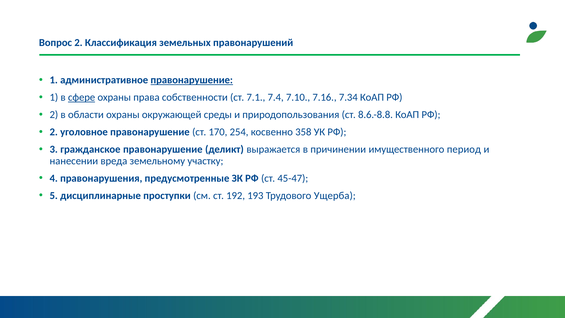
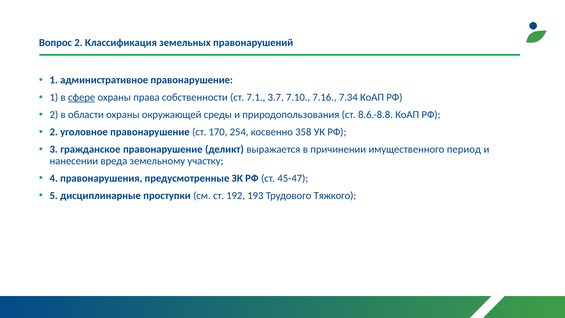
правонарушение underline: present -> none (192, 80)
7.4: 7.4 -> 3.7 (276, 97)
Ущерба: Ущерба -> Тяжкого (335, 195)
